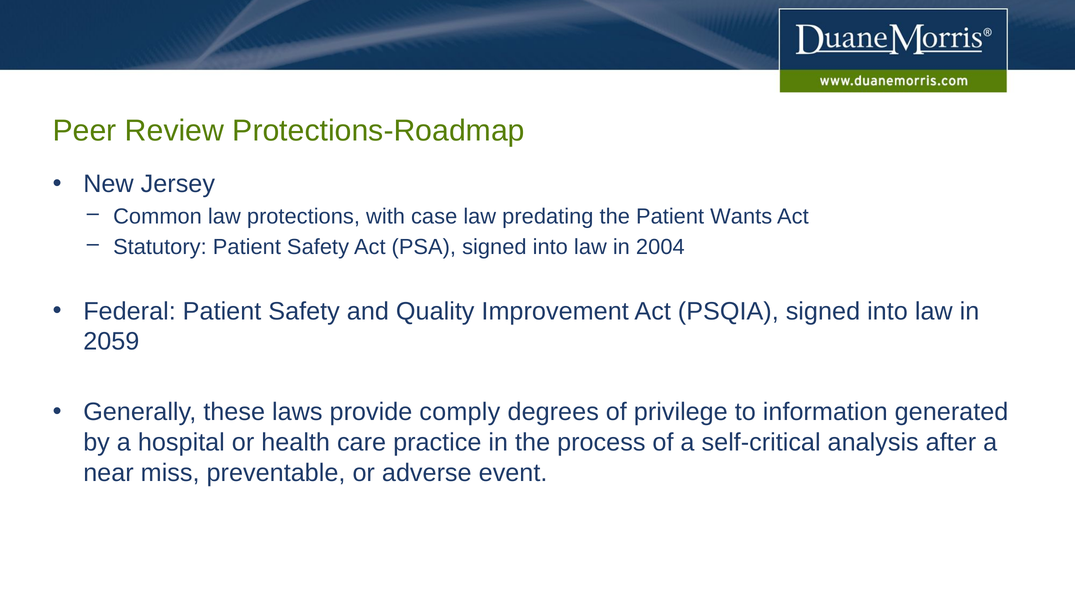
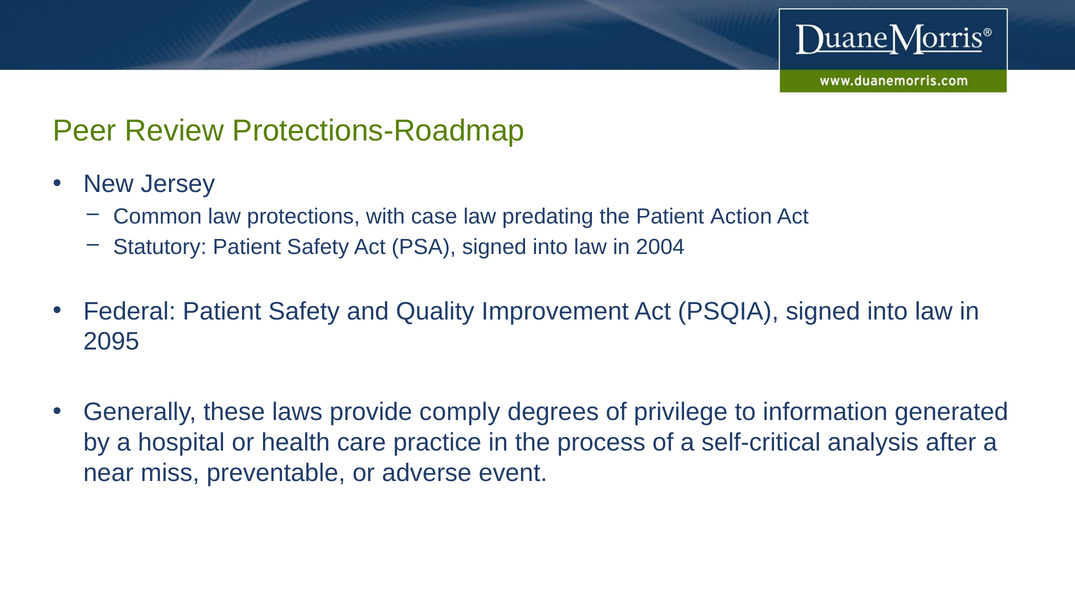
Wants: Wants -> Action (741, 216)
2059: 2059 -> 2095 (111, 341)
